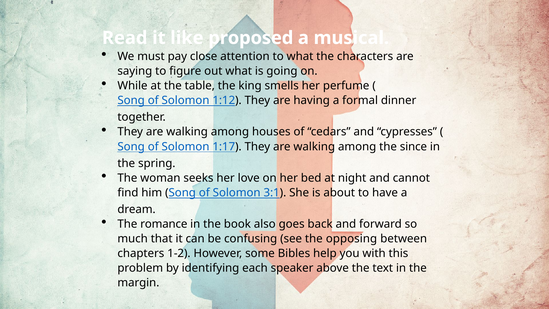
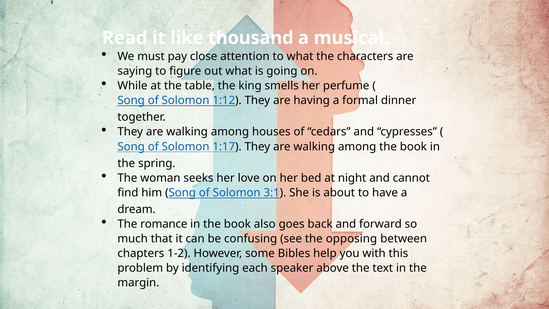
proposed: proposed -> thousand (251, 38)
among the since: since -> book (413, 147)
